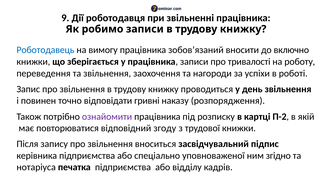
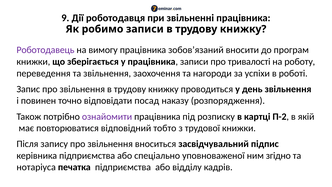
Роботодавець colour: blue -> purple (45, 50)
включно: включно -> програм (291, 50)
гривні: гривні -> посад (147, 101)
згоду: згоду -> тобто (165, 128)
